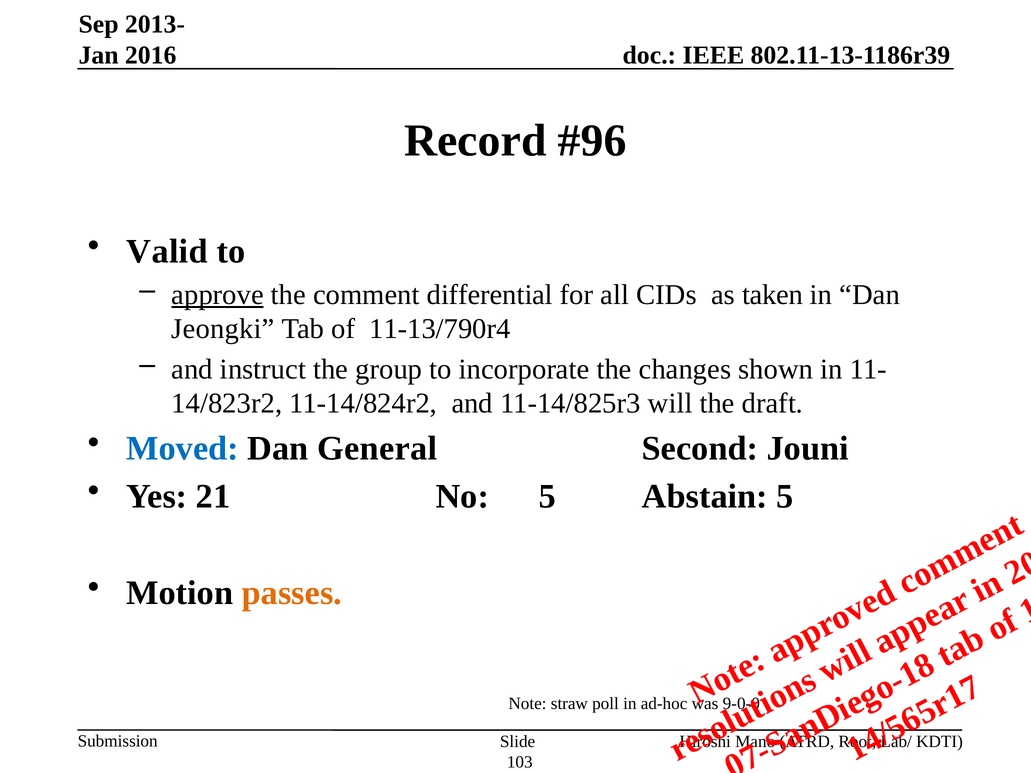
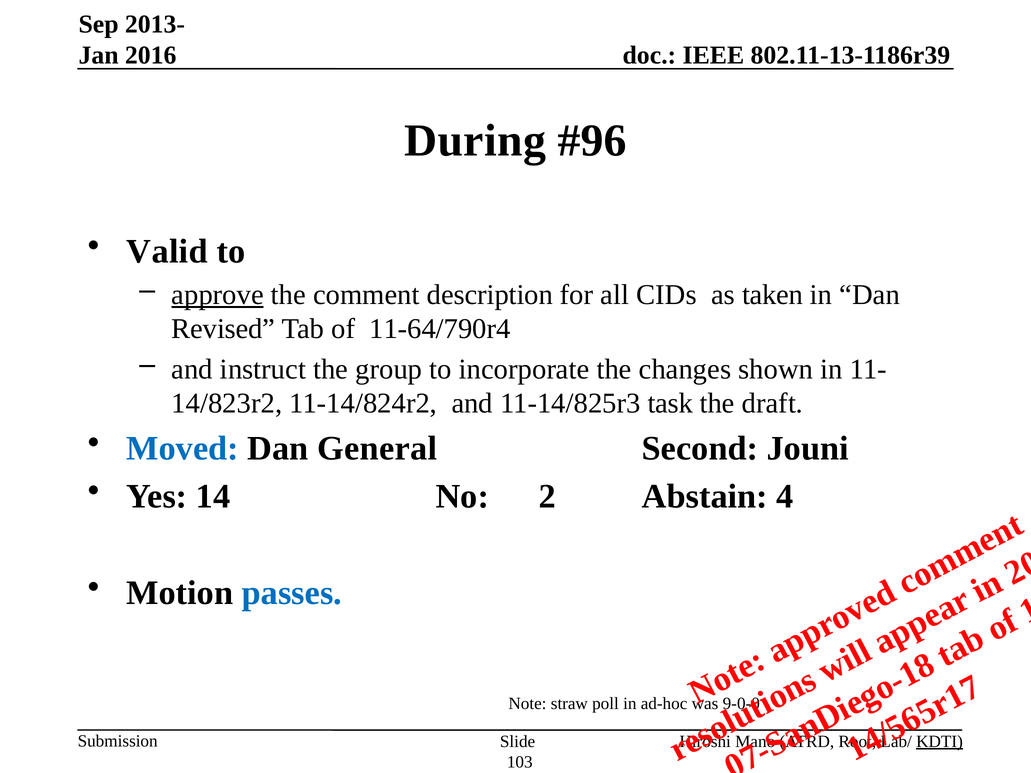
Record: Record -> During (475, 141)
differential: differential -> description (490, 295)
Jeongki: Jeongki -> Revised (223, 329)
11-13/790r4: 11-13/790r4 -> 11-64/790r4 (440, 329)
will: will -> task (670, 404)
21: 21 -> 14 (213, 497)
No 5: 5 -> 2 (547, 497)
Abstain 5: 5 -> 4 (785, 497)
passes colour: orange -> blue (292, 593)
KDTI underline: none -> present (940, 742)
